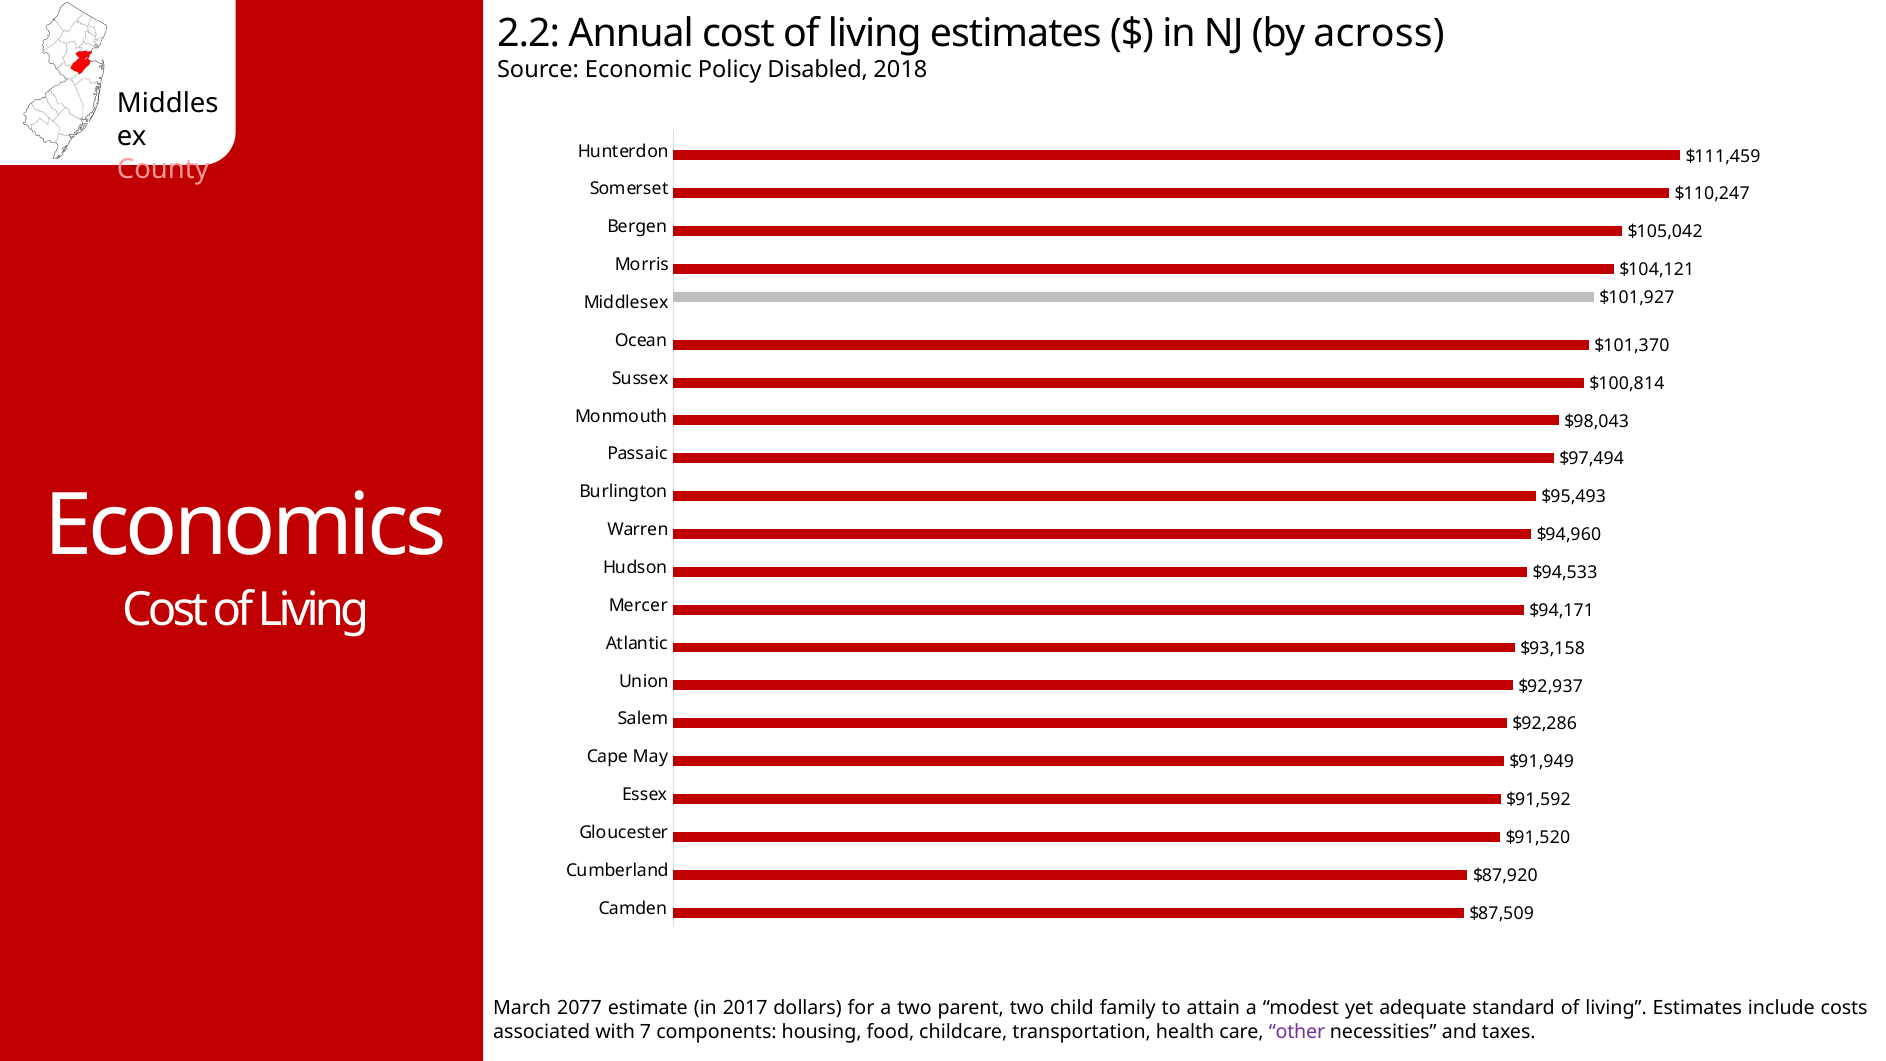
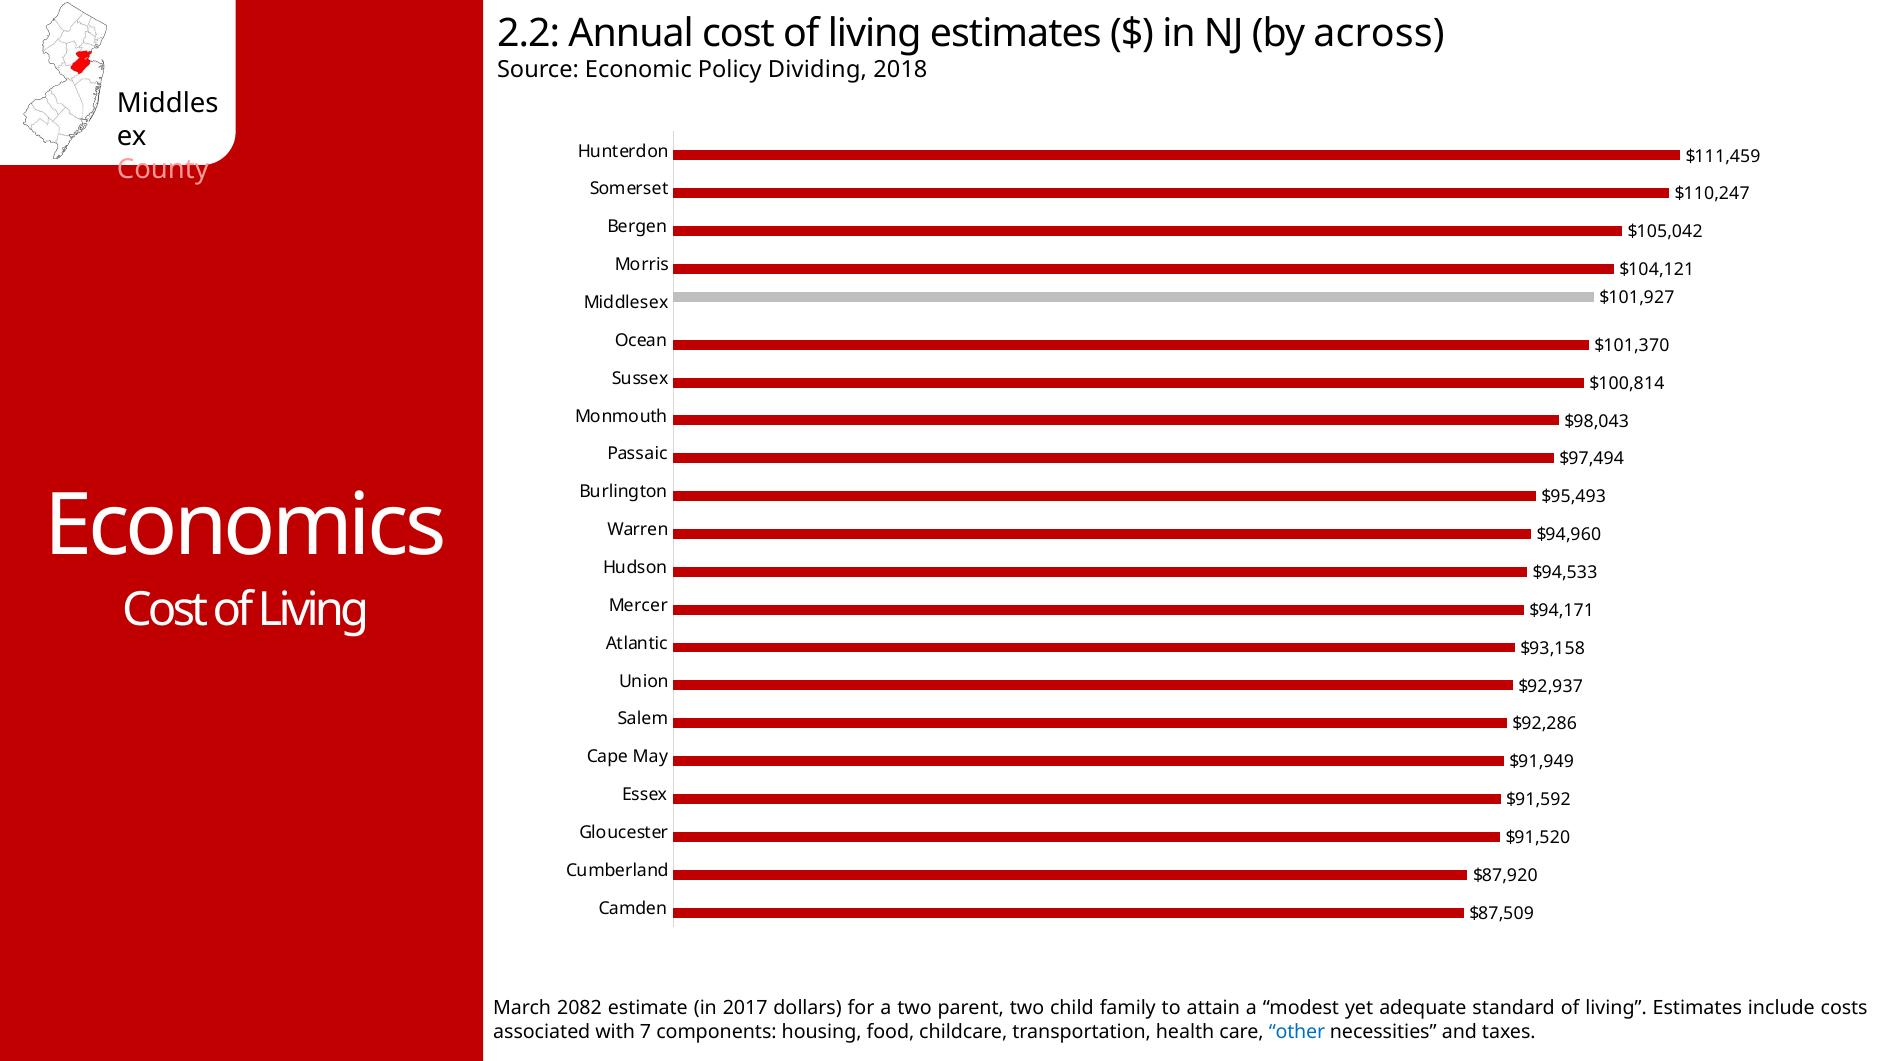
Disabled: Disabled -> Dividing (817, 70)
2077: 2077 -> 2082 (580, 1008)
other colour: purple -> blue (1297, 1032)
